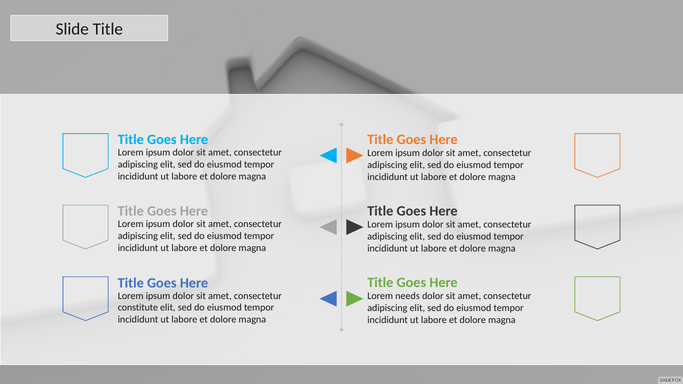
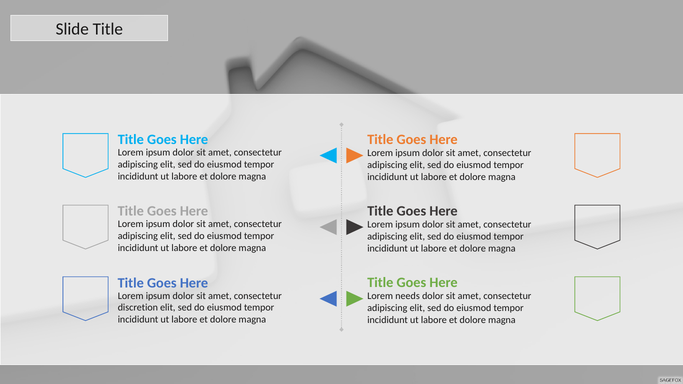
constitute: constitute -> discretion (138, 308)
